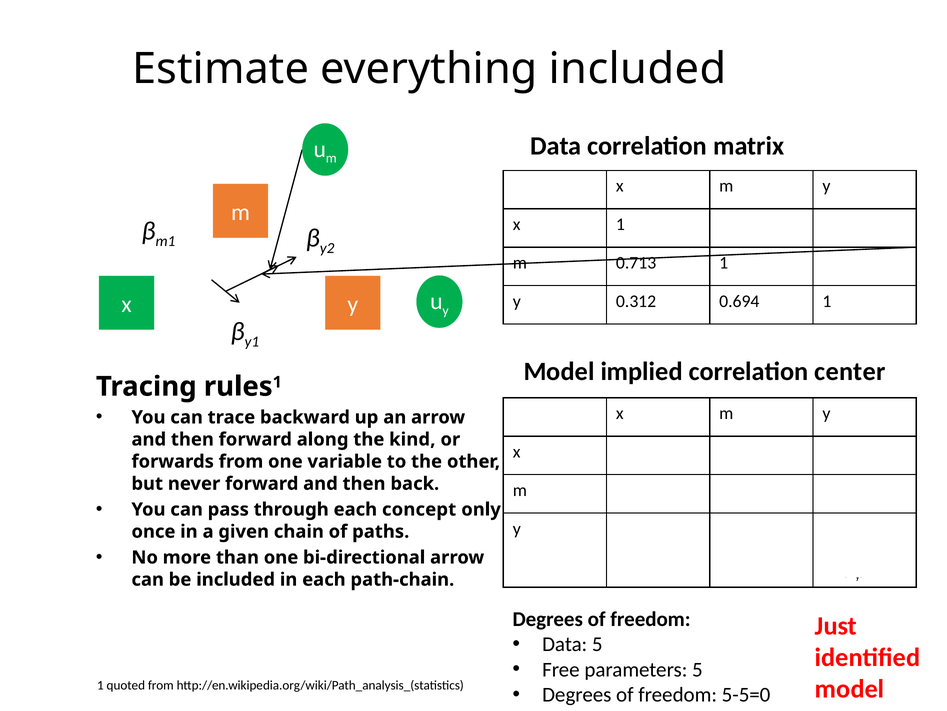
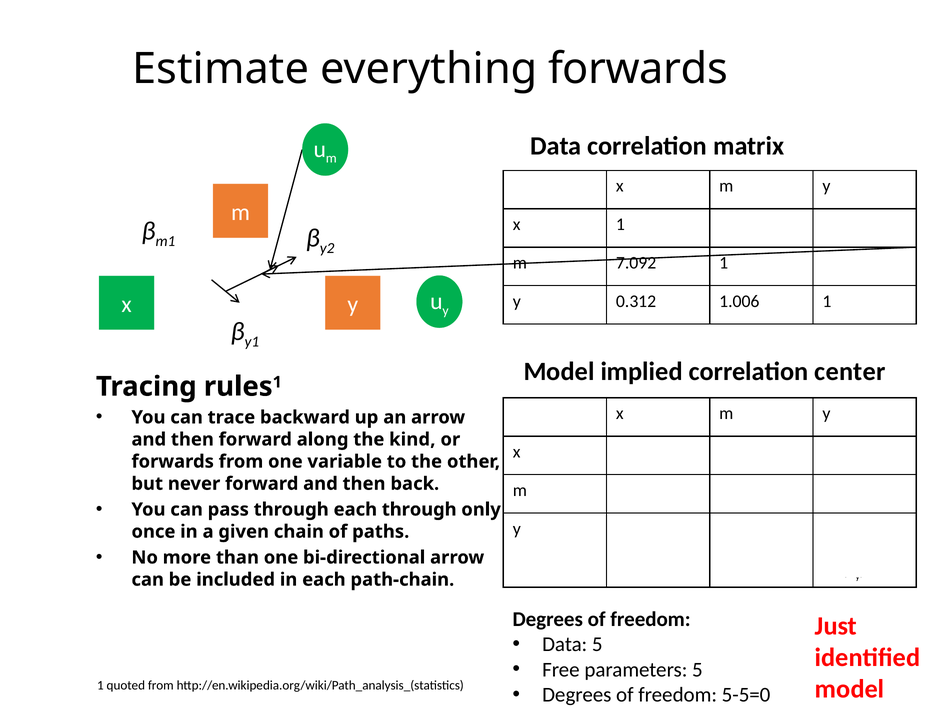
everything included: included -> forwards (638, 69)
0.713: 0.713 -> 7.092 (636, 263)
0.694: 0.694 -> 1.006 (739, 301)
each concept: concept -> through (419, 509)
